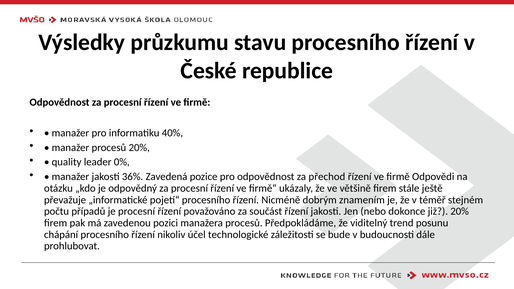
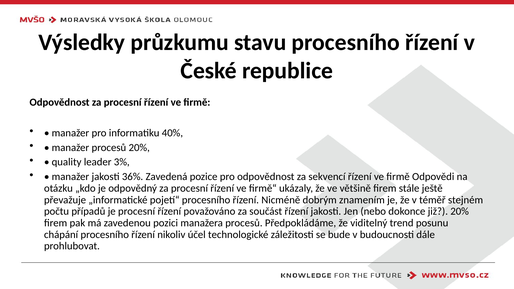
0%: 0% -> 3% (122, 162)
přechod: přechod -> sekvencí (327, 177)
